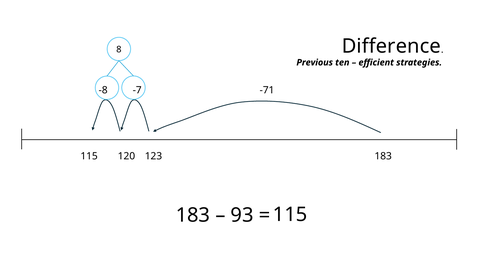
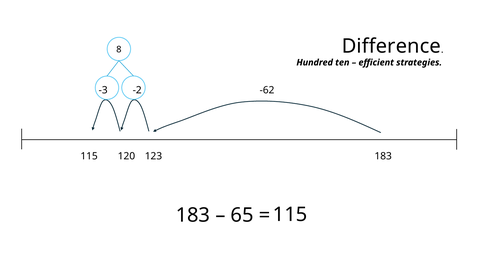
Previous: Previous -> Hundred (315, 63)
-8: -8 -> -3 (103, 90)
-7: -7 -> -2 (137, 90)
-71: -71 -> -62 (267, 90)
93: 93 -> 65 (242, 216)
